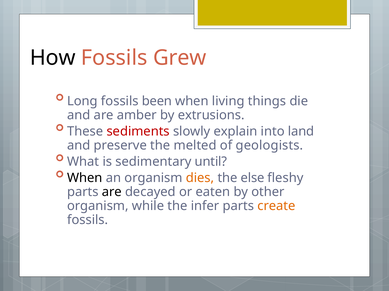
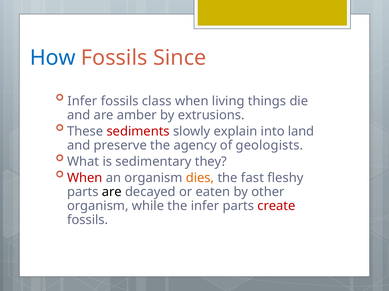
How colour: black -> blue (53, 58)
Grew: Grew -> Since (180, 58)
Long: Long -> Infer (82, 101)
been: been -> class (157, 101)
melted: melted -> agency (195, 146)
until: until -> they (211, 162)
When colour: black -> red (85, 178)
else: else -> fast (252, 178)
create colour: orange -> red (276, 206)
